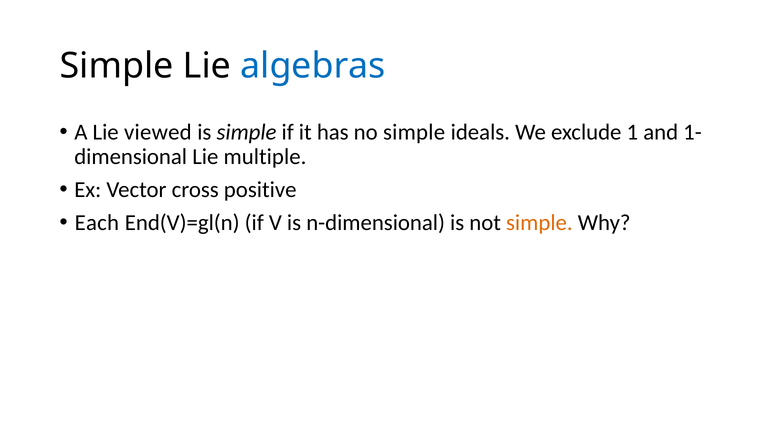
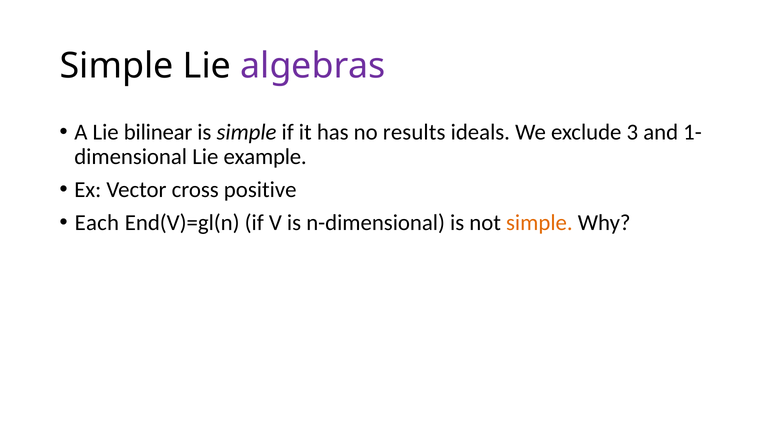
algebras colour: blue -> purple (313, 66)
viewed: viewed -> bilinear (158, 132)
no simple: simple -> results (414, 132)
1: 1 -> 3 (632, 132)
multiple: multiple -> example (265, 157)
